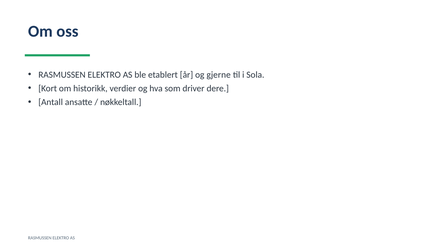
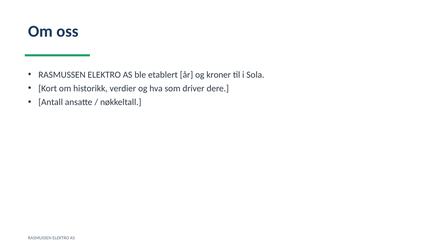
gjerne: gjerne -> kroner (219, 75)
